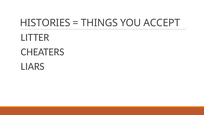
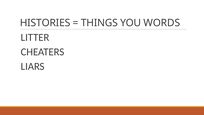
ACCEPT: ACCEPT -> WORDS (162, 23)
